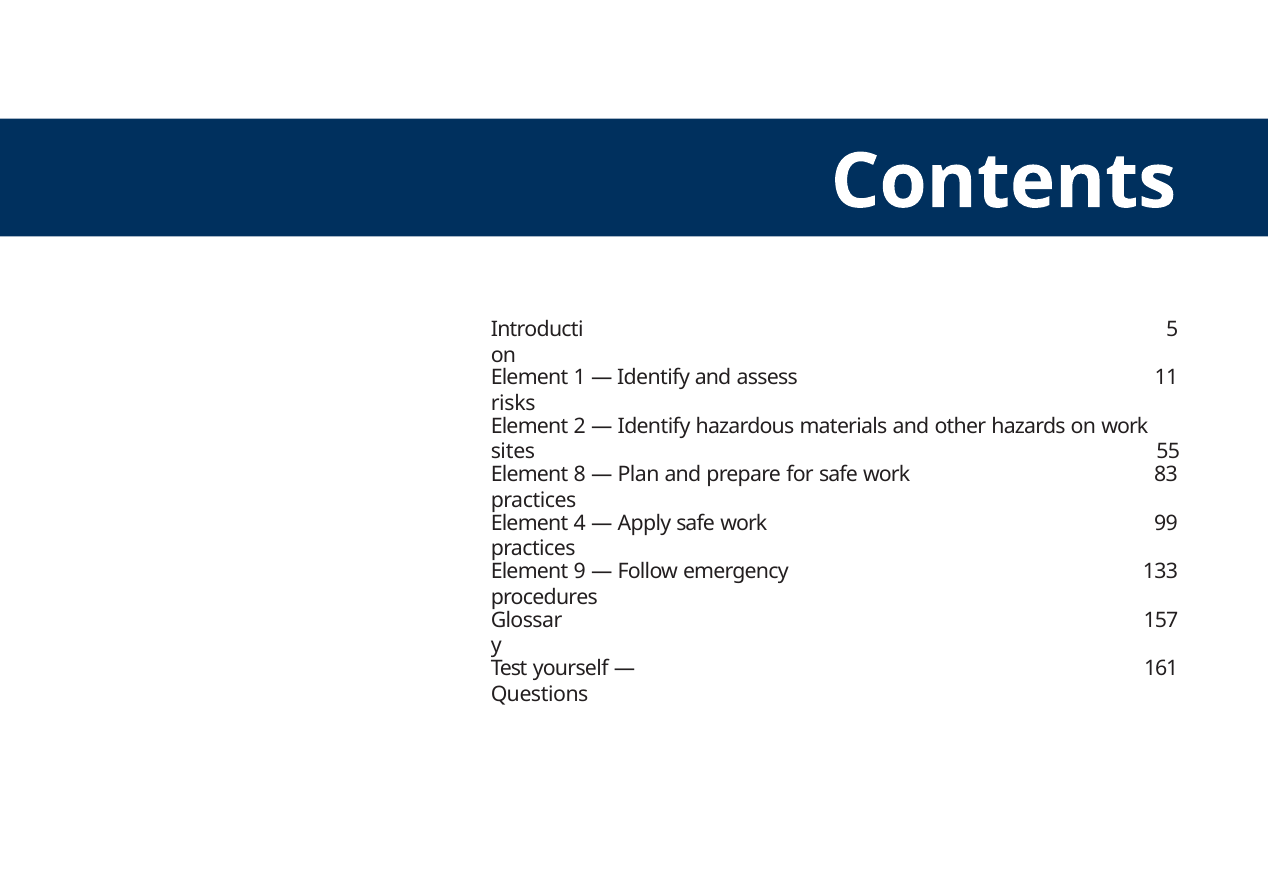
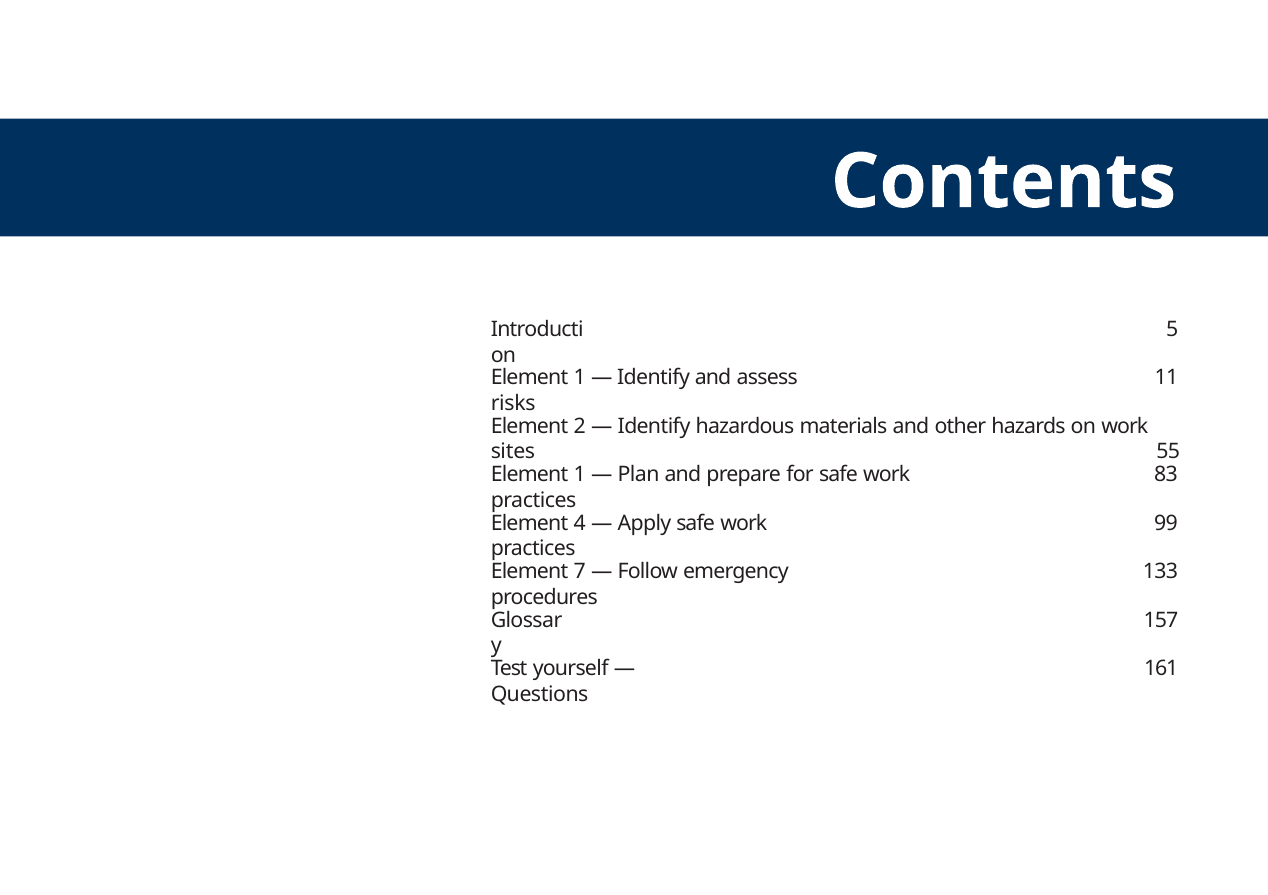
8: 8 -> 1 (580, 475)
9: 9 -> 7 (580, 572)
